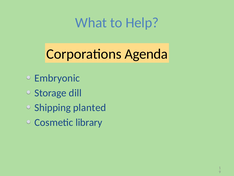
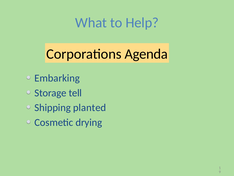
Embryonic: Embryonic -> Embarking (57, 78)
dill: dill -> tell (75, 93)
library: library -> drying (89, 122)
